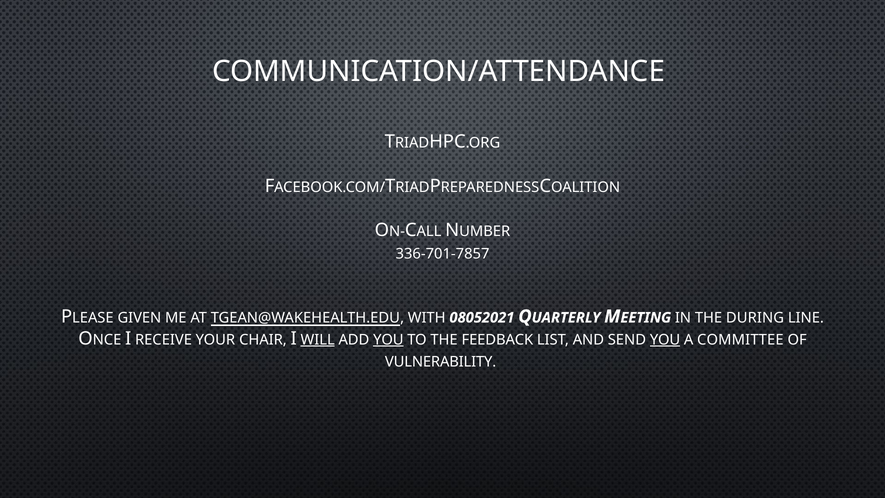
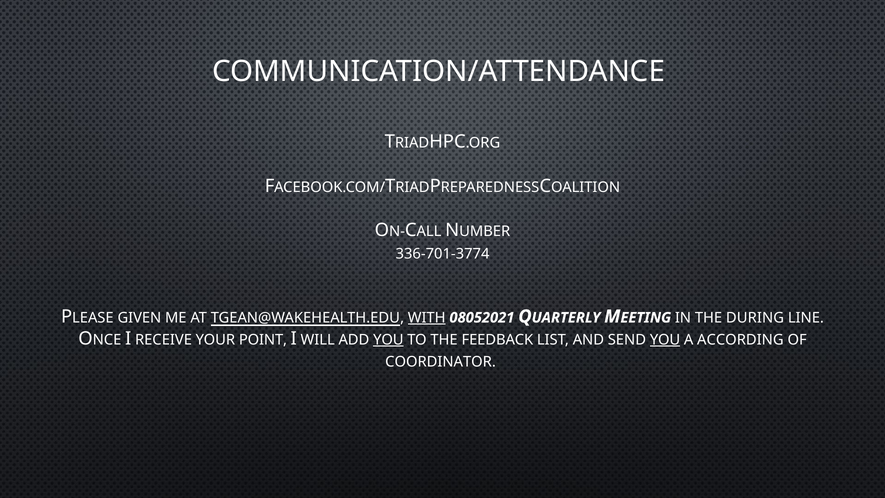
336-701-7857: 336-701-7857 -> 336-701-3774 (443, 254)
WITH underline: none -> present (427, 318)
CHAIR: CHAIR -> POINT (263, 340)
WILL underline: present -> none (318, 340)
COMMITTEE: COMMITTEE -> ACCORDING (740, 340)
VULNERABILITY: VULNERABILITY -> COORDINATOR (441, 362)
